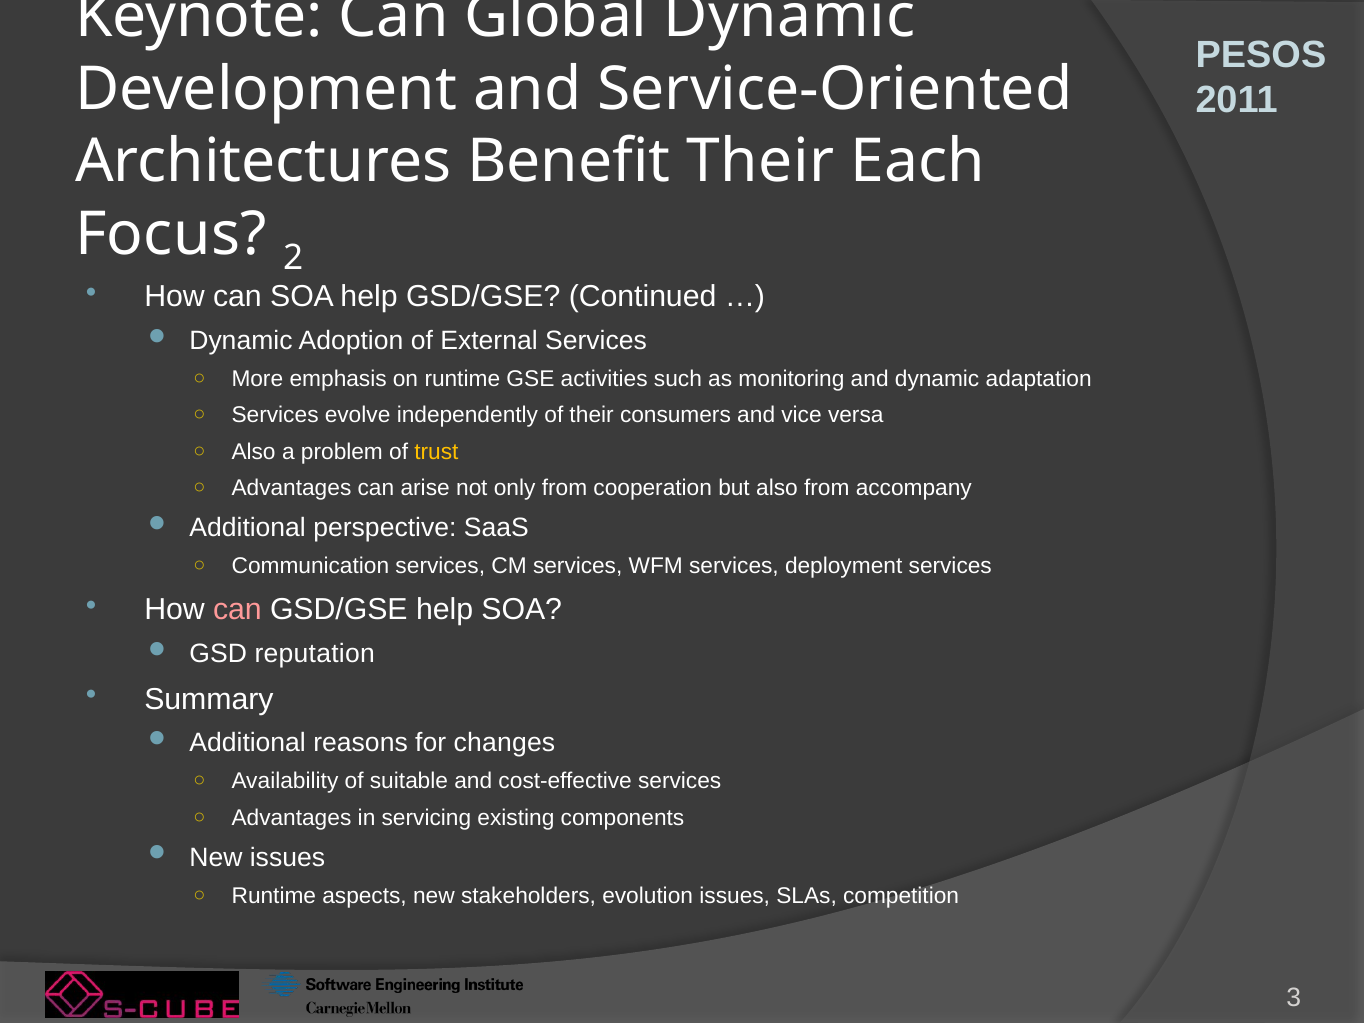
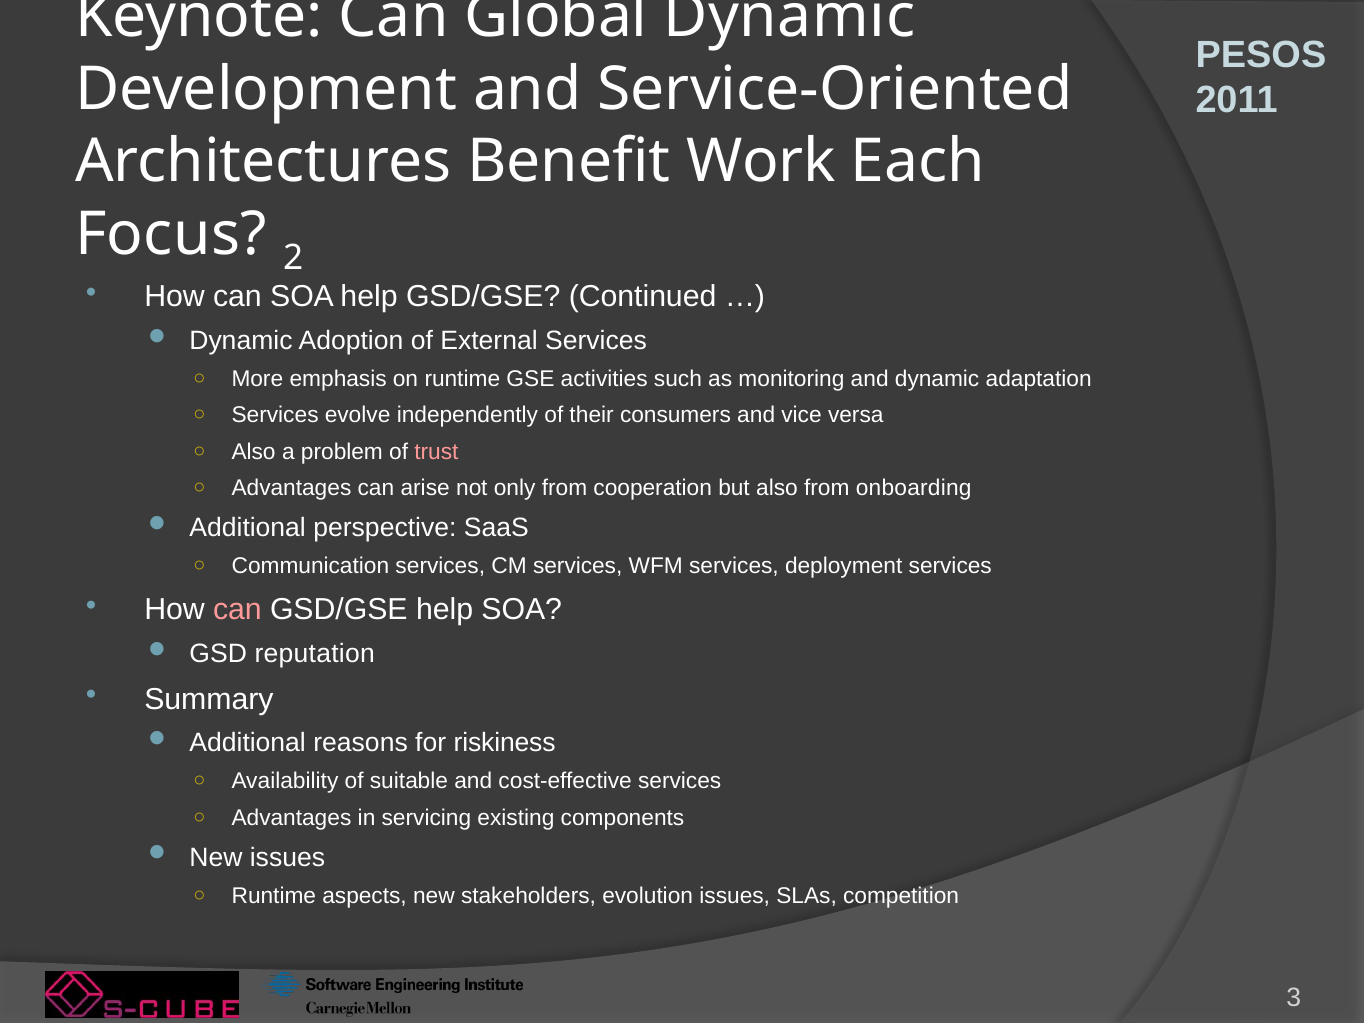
Benefit Their: Their -> Work (761, 162)
trust colour: yellow -> pink (436, 452)
accompany: accompany -> onboarding (914, 488)
changes: changes -> riskiness (505, 743)
